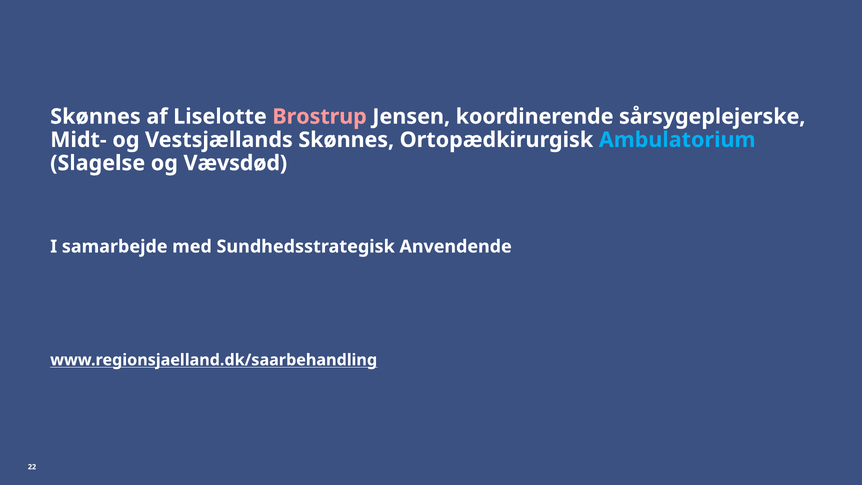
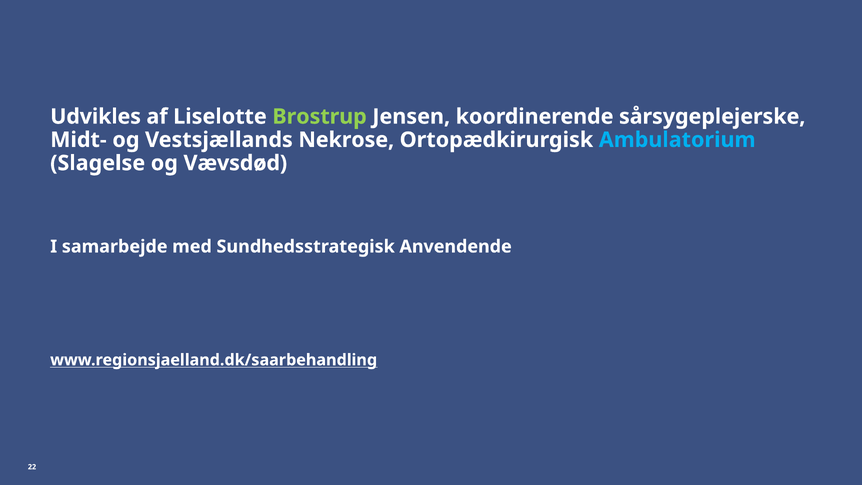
Skønnes: Skønnes -> Udvikles (96, 117)
Brostrup colour: pink -> light green (320, 117)
Vestsjællands Skønnes: Skønnes -> Nekrose (346, 140)
